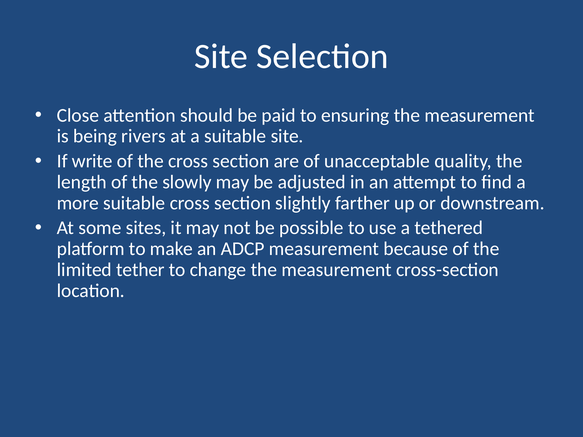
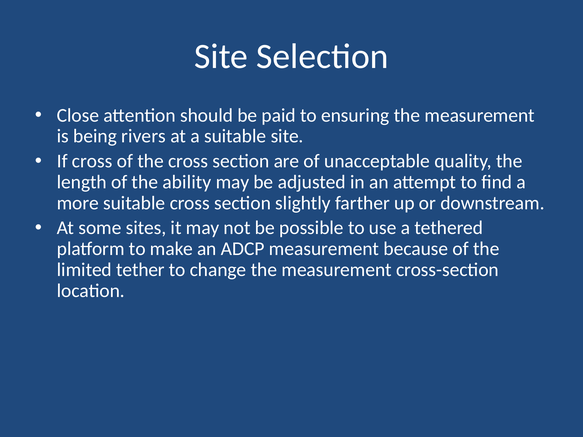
If write: write -> cross (92, 161)
slowly: slowly -> ability (187, 182)
